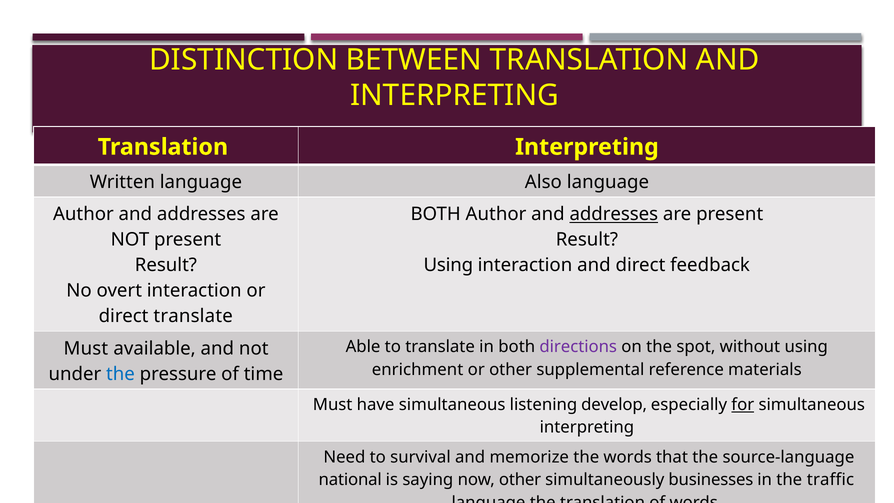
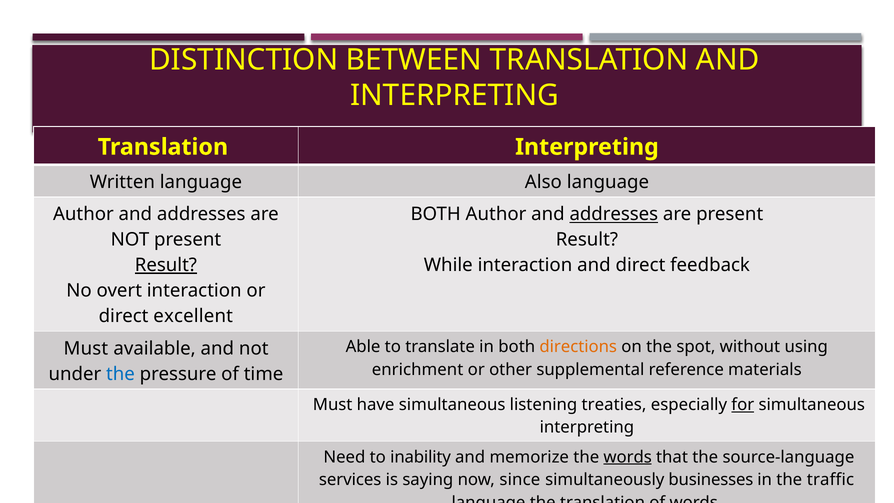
Result underline: none -> present (166, 265)
Using: Using -> While (448, 265)
direct translate: translate -> excellent (193, 316)
directions colour: purple -> orange (578, 347)
develop: develop -> treaties (614, 405)
survival: survival -> inability (421, 457)
words underline: none -> present (628, 457)
national: national -> services (350, 480)
now other: other -> since (520, 480)
